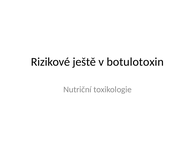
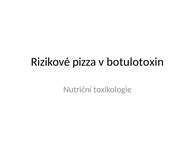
ještě: ještě -> pizza (84, 62)
